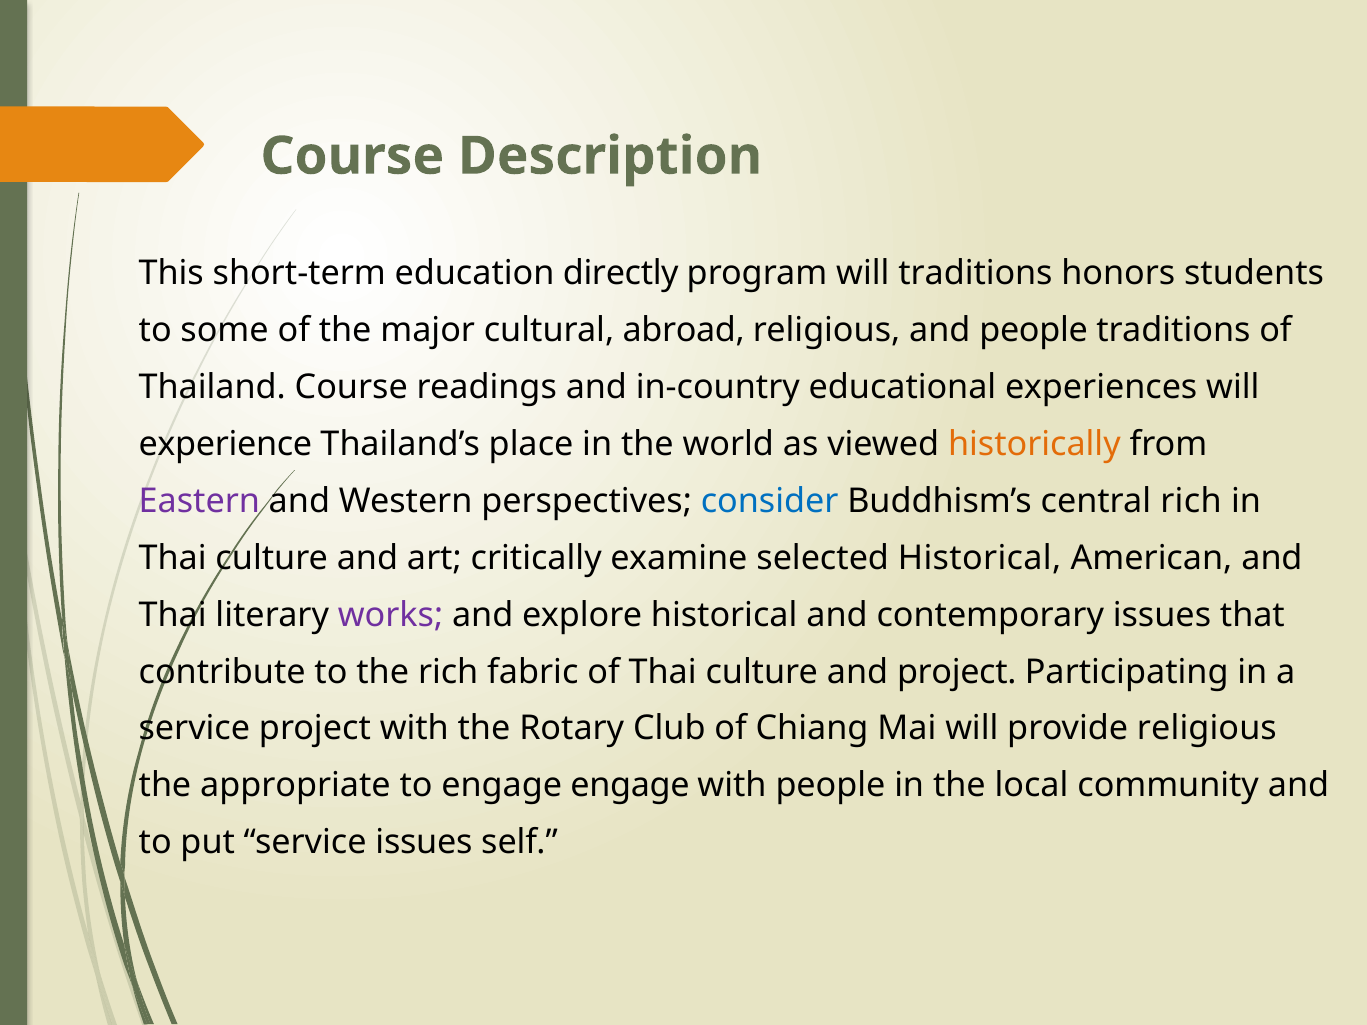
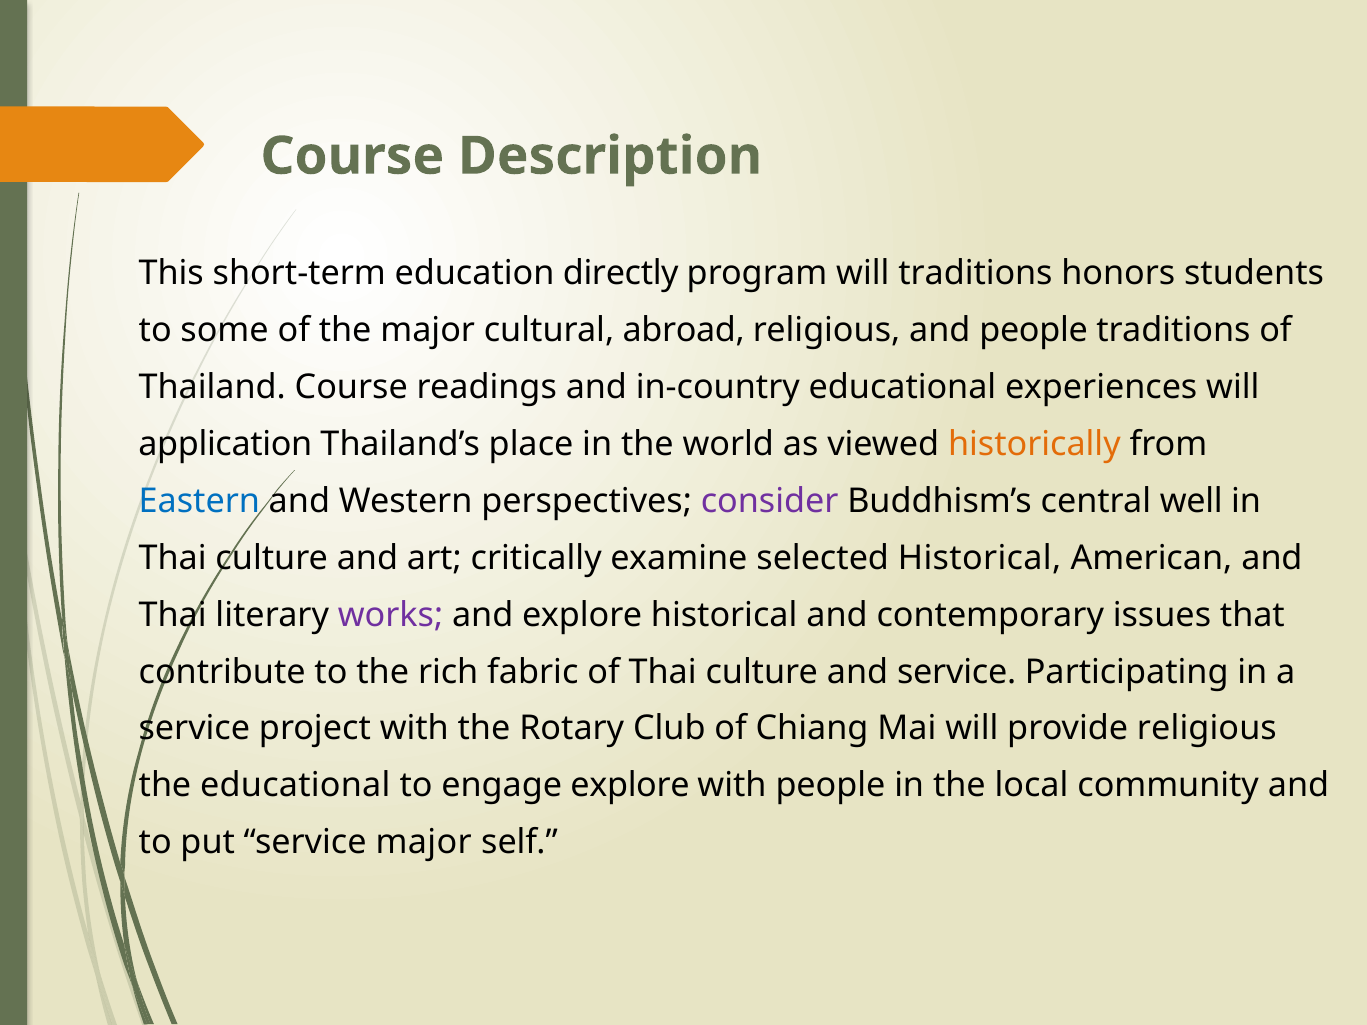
experience: experience -> application (225, 444)
Eastern colour: purple -> blue (199, 501)
consider colour: blue -> purple (770, 501)
central rich: rich -> well (1191, 501)
and project: project -> service (957, 672)
the appropriate: appropriate -> educational (295, 786)
engage engage: engage -> explore (630, 786)
service issues: issues -> major (424, 843)
